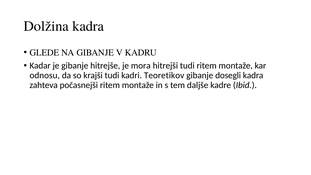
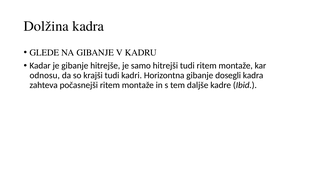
mora: mora -> samo (141, 66)
Teoretikov: Teoretikov -> Horizontna (164, 75)
